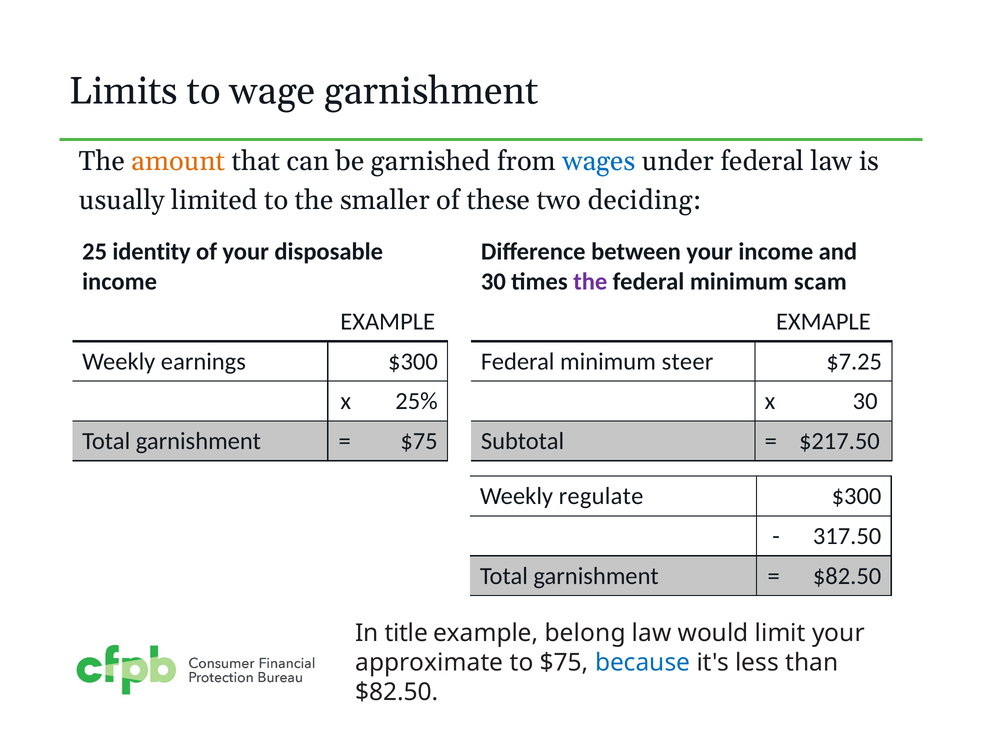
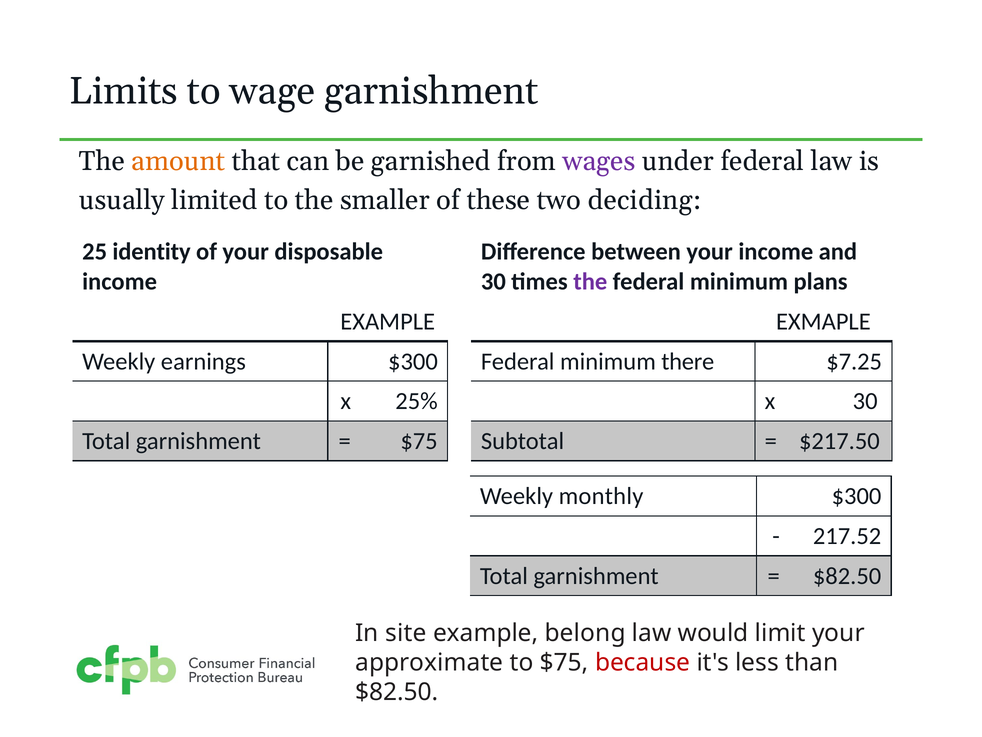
wages colour: blue -> purple (599, 161)
scam: scam -> plans (821, 282)
steer: steer -> there (688, 361)
regulate: regulate -> monthly (601, 496)
317.50: 317.50 -> 217.52 (847, 536)
title: title -> site (406, 633)
because colour: blue -> red (643, 662)
